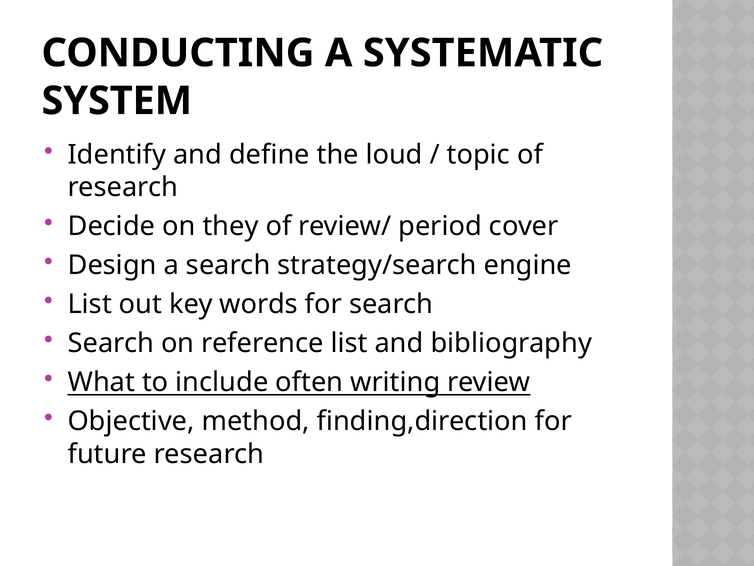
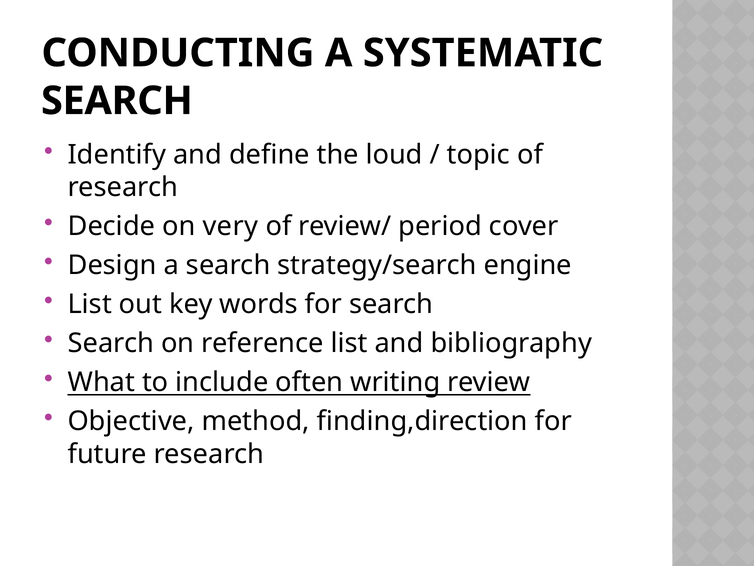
SYSTEM: SYSTEM -> SEARCH (117, 101)
they: they -> very (230, 226)
